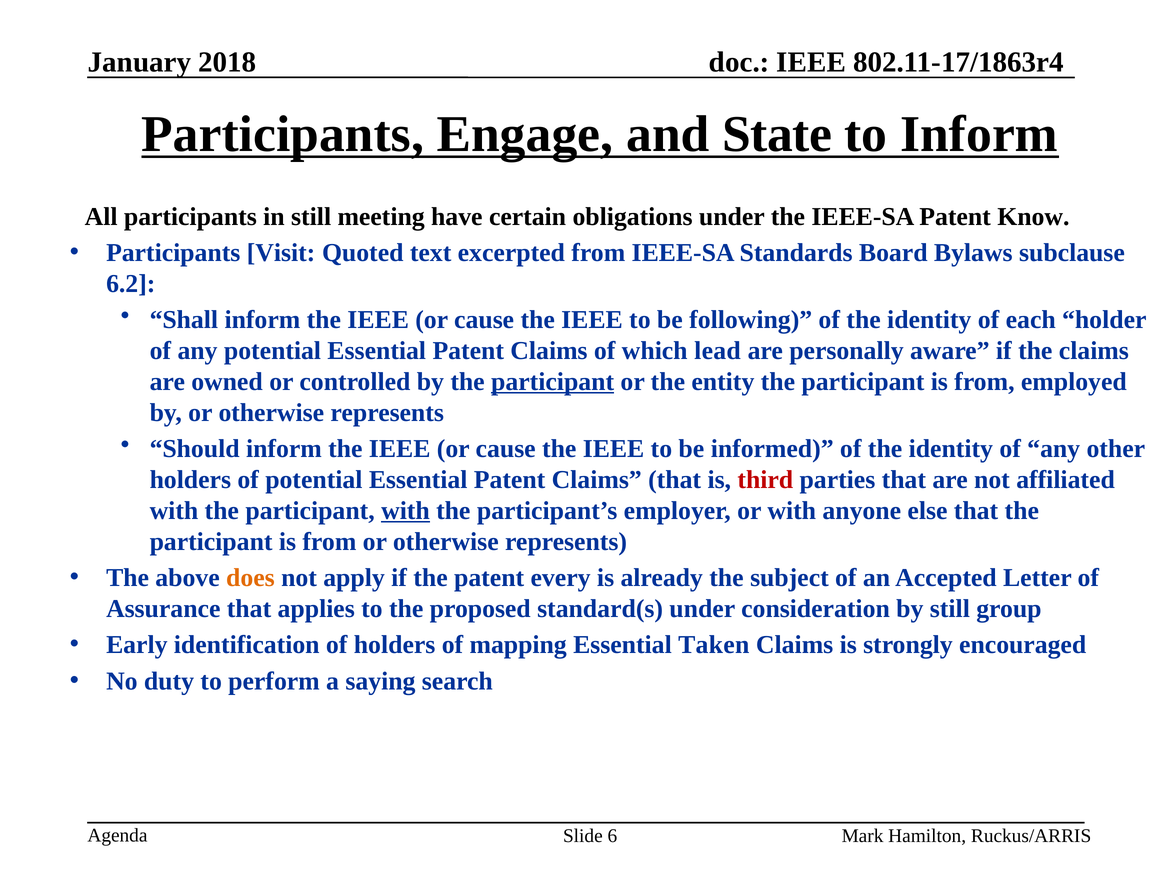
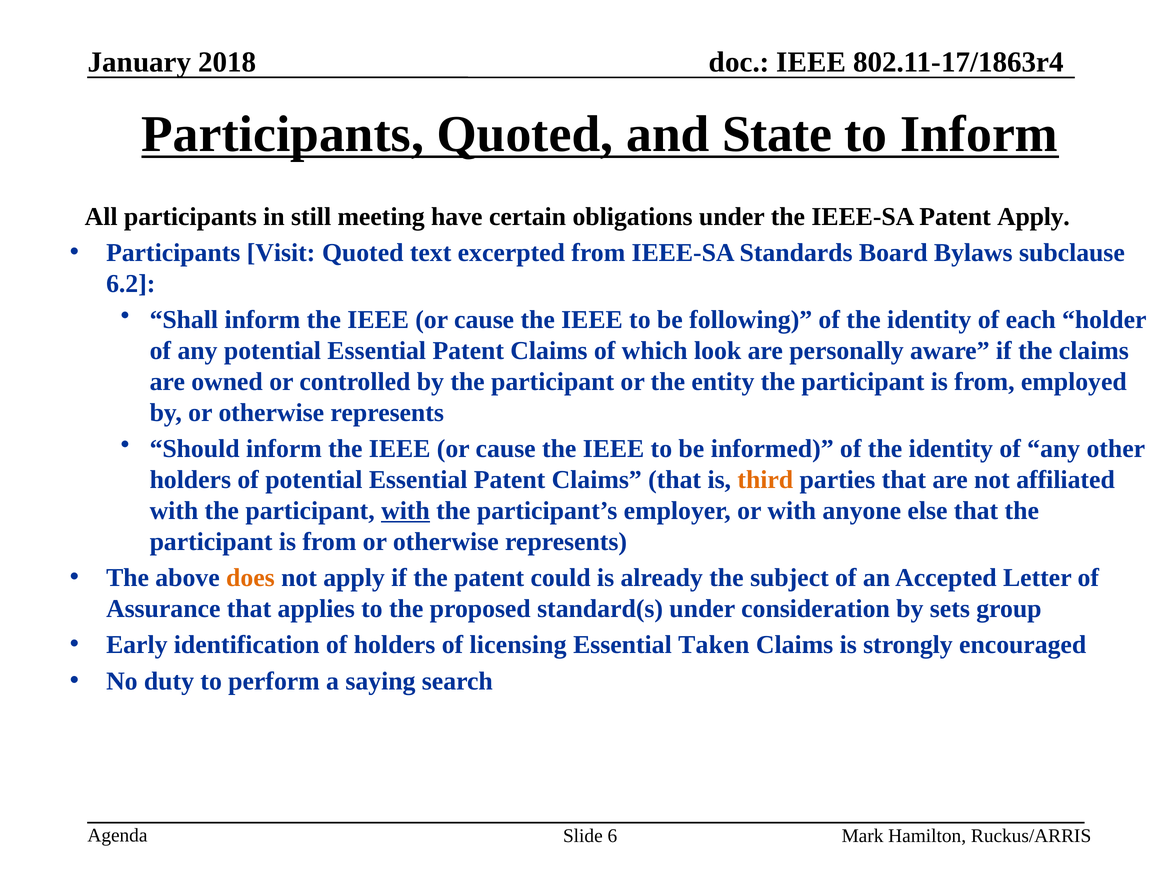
Participants Engage: Engage -> Quoted (525, 134)
Patent Know: Know -> Apply (1034, 217)
lead: lead -> look (718, 351)
participant underline: present -> none (553, 382)
third colour: red -> orange (765, 480)
every: every -> could (561, 578)
by still: still -> sets (950, 609)
mapping: mapping -> licensing (518, 645)
